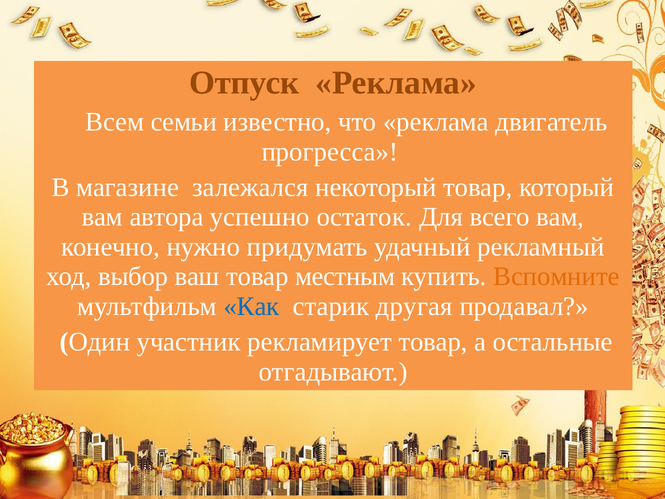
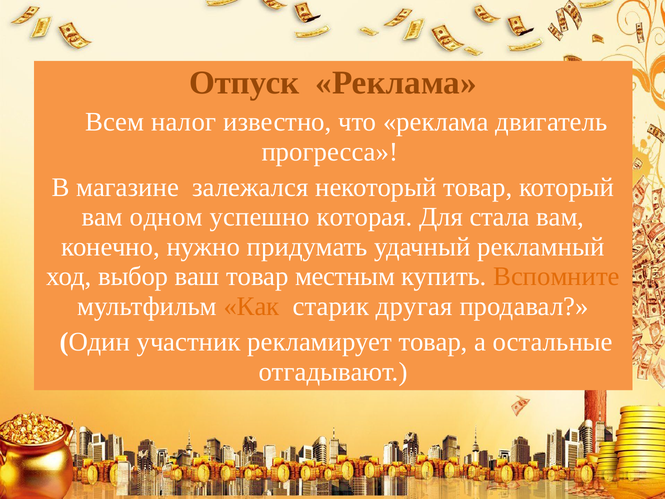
семьи: семьи -> налог (184, 122)
автора: автора -> одном (166, 217)
остаток: остаток -> которая (364, 217)
всего: всего -> стала (500, 217)
Как colour: blue -> orange (251, 306)
